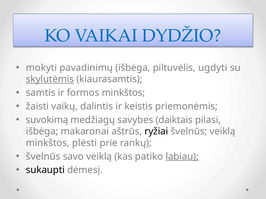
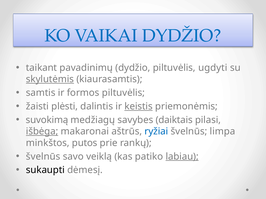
mokyti: mokyti -> taikant (41, 68)
pavadinimų išbėga: išbėga -> dydžio (133, 68)
formos minkštos: minkštos -> piltuvėlis (123, 93)
vaikų: vaikų -> plėsti (65, 107)
keistis underline: none -> present (139, 107)
išbėga underline: none -> present (42, 132)
ryžiai colour: black -> blue (156, 132)
švelnūs veiklą: veiklą -> limpa (222, 132)
plėsti: plėsti -> putos (85, 143)
